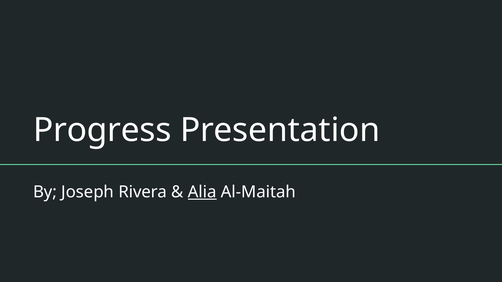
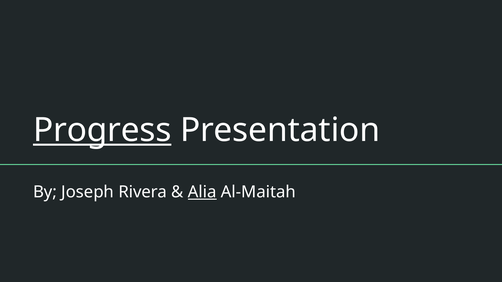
Progress underline: none -> present (102, 130)
